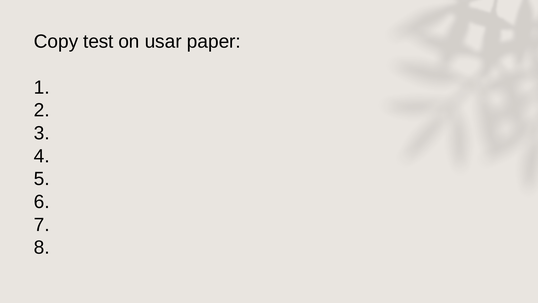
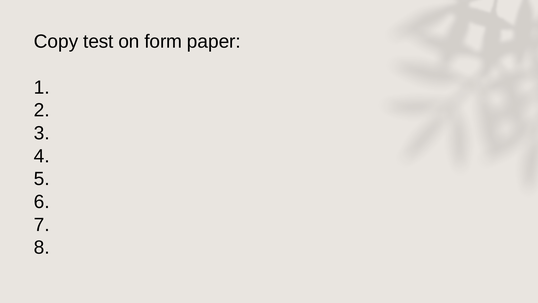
usar: usar -> form (163, 42)
